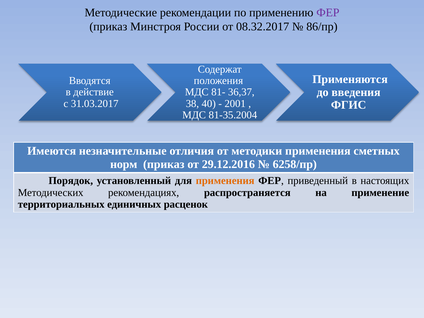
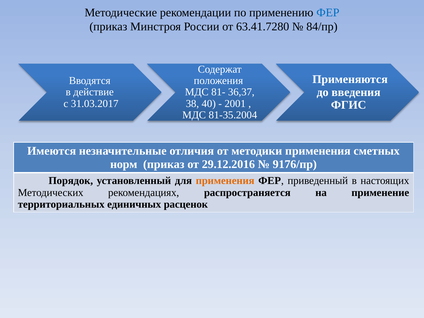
ФЕР colour: purple -> blue (328, 13)
08.32.2017: 08.32.2017 -> 63.41.7280 (263, 27)
86/пр: 86/пр -> 84/пр (322, 27)
6258/пр: 6258/пр -> 9176/пр (295, 164)
